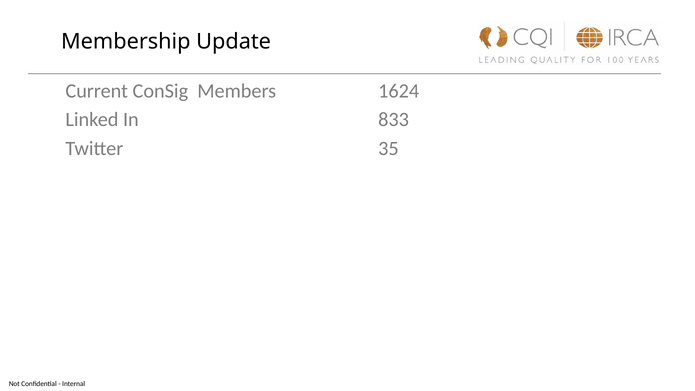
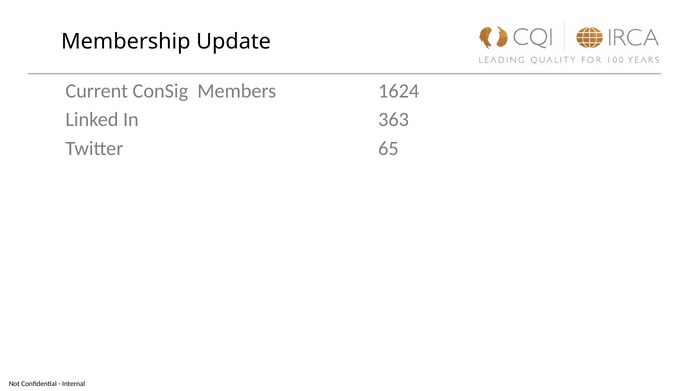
833: 833 -> 363 (394, 120)
35: 35 -> 65 (388, 148)
